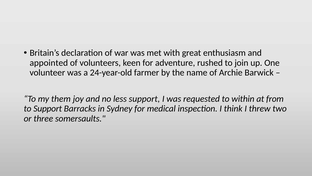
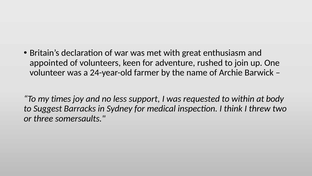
them: them -> times (61, 99)
from: from -> body (275, 99)
to Support: Support -> Suggest (48, 108)
